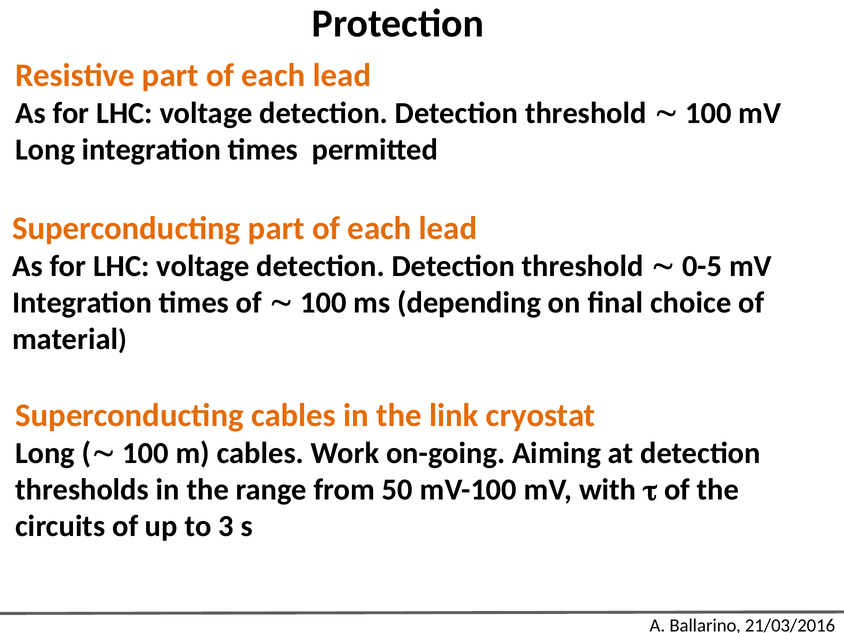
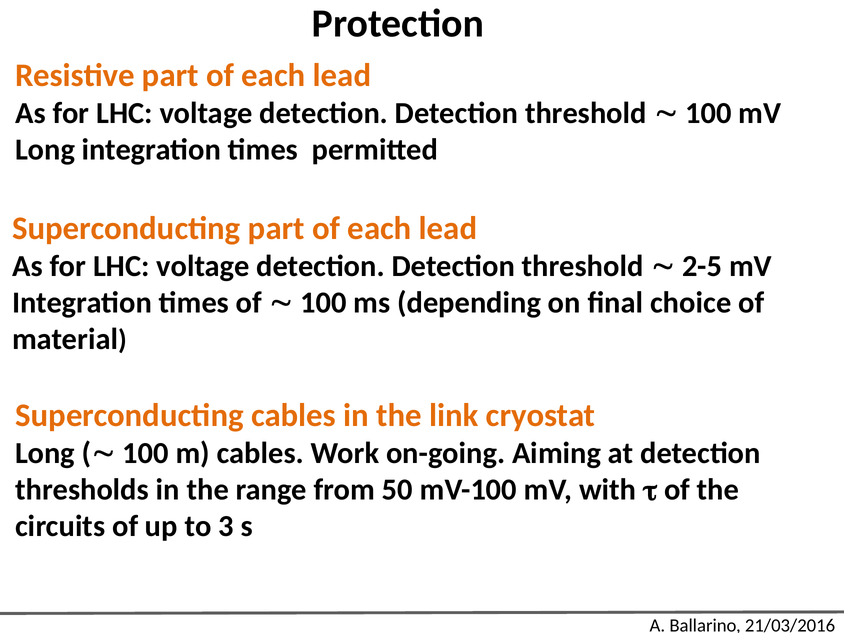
0-5: 0-5 -> 2-5 (702, 266)
